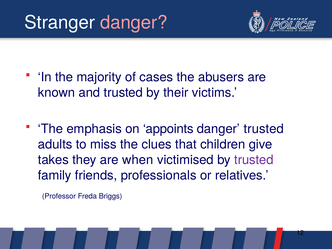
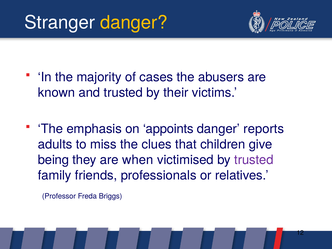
danger colour: pink -> yellow (134, 23)
danger trusted: trusted -> reports (264, 129)
takes: takes -> being (53, 160)
